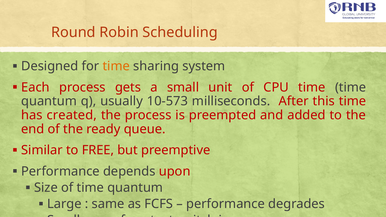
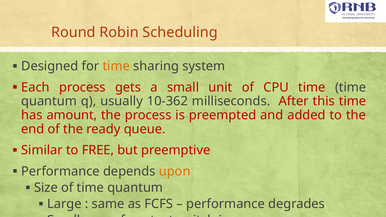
10-573: 10-573 -> 10-362 (167, 101)
created: created -> amount (72, 115)
upon colour: red -> orange (175, 171)
